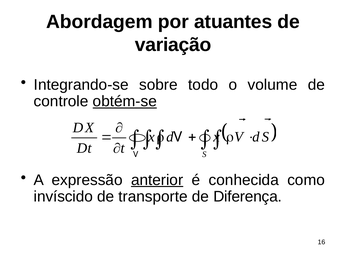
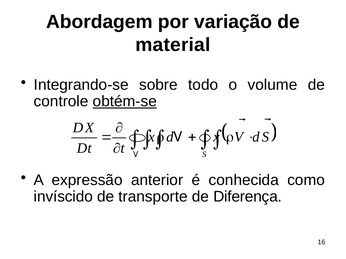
atuantes: atuantes -> variação (233, 22)
variação: variação -> material (173, 45)
anterior underline: present -> none (157, 180)
